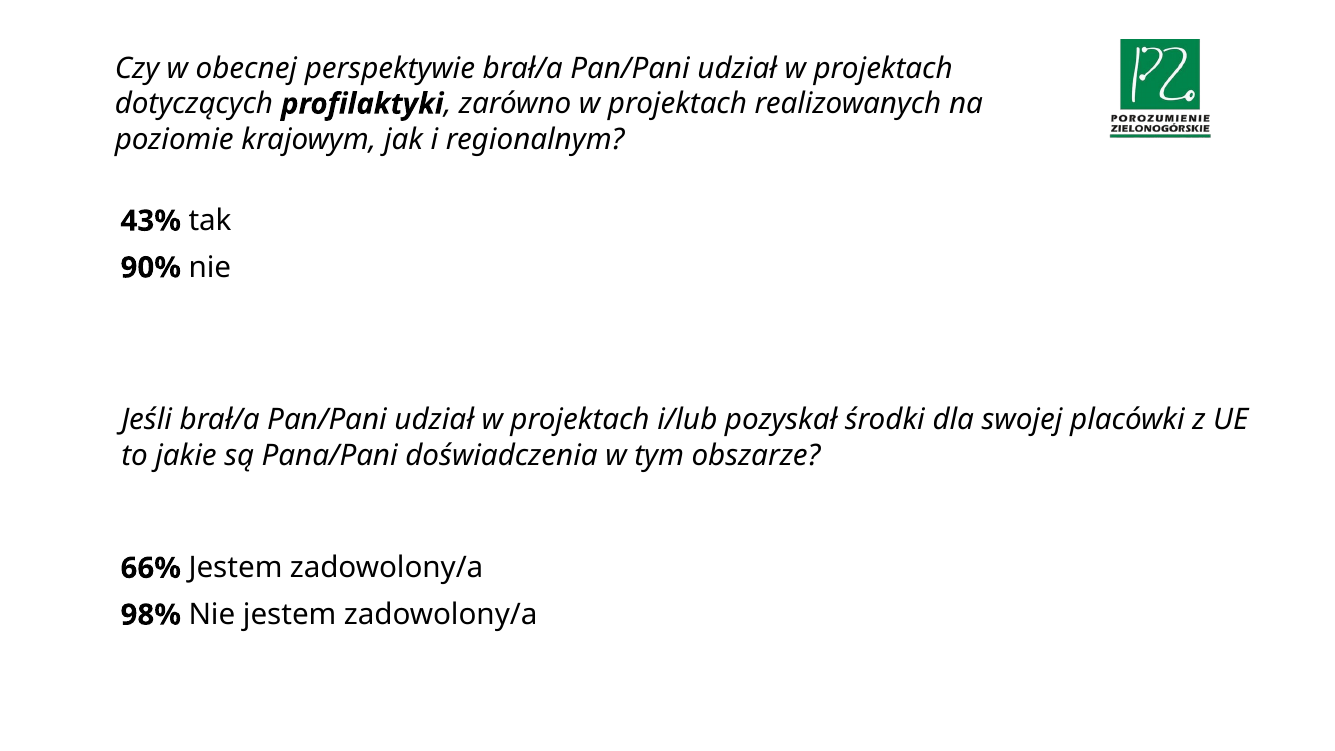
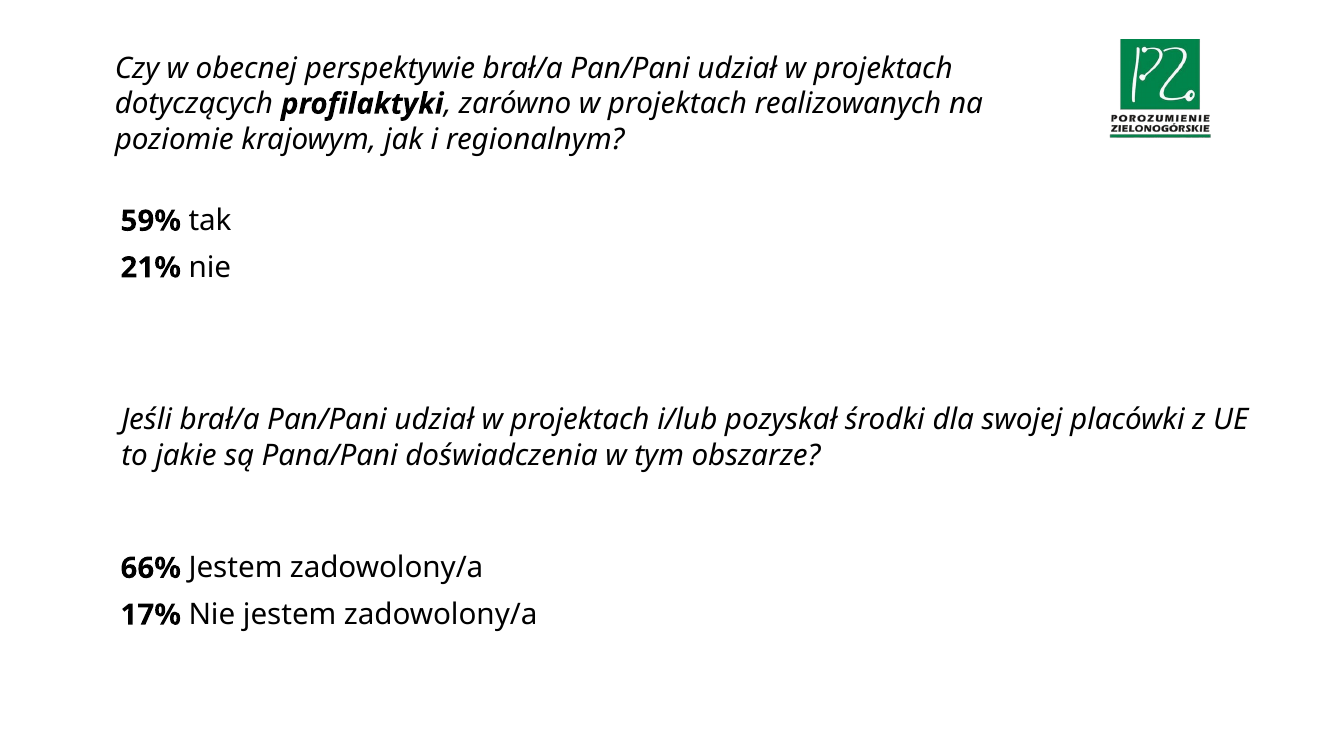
43%: 43% -> 59% (151, 221)
90%: 90% -> 21% (151, 268)
98%: 98% -> 17% (151, 615)
